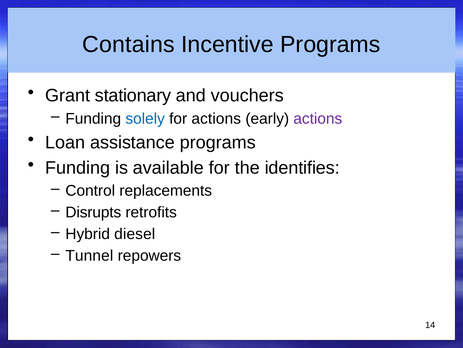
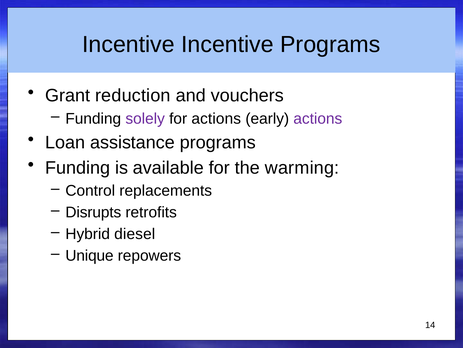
Contains: Contains -> Incentive (129, 44)
stationary: stationary -> reduction (133, 95)
solely colour: blue -> purple (145, 118)
identifies: identifies -> warming (302, 167)
Tunnel: Tunnel -> Unique (89, 255)
